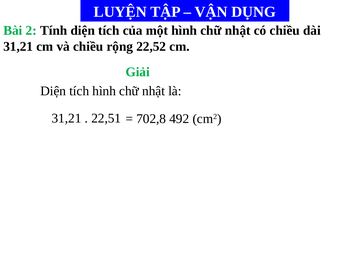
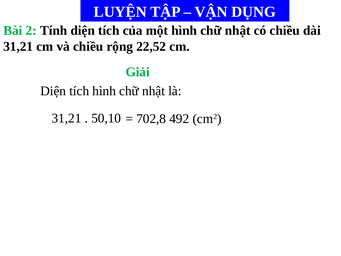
22,51: 22,51 -> 50,10 (106, 118)
